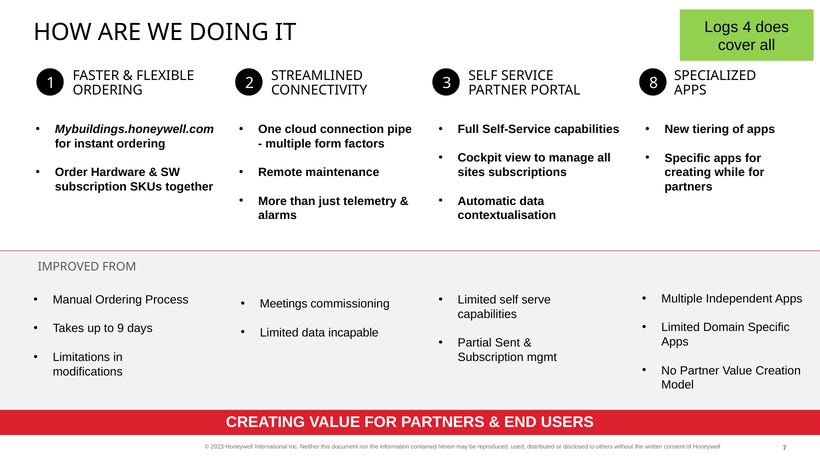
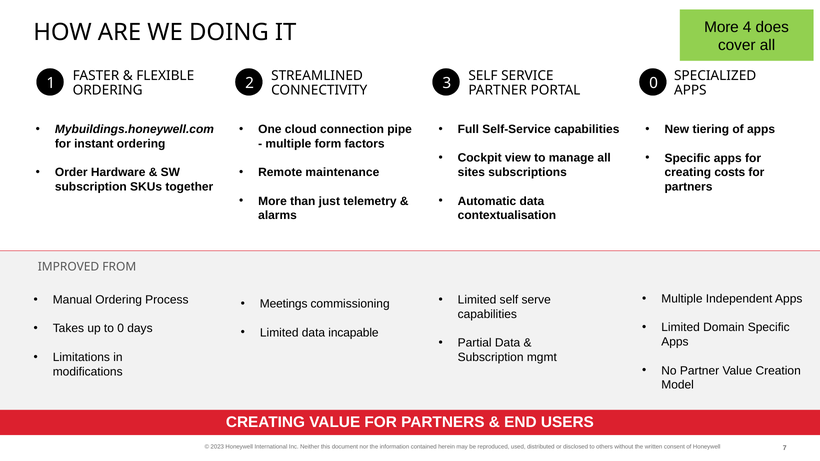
Logs: Logs -> More (722, 27)
3 8: 8 -> 0 (654, 83)
while: while -> costs (730, 173)
to 9: 9 -> 0 (121, 329)
Partial Sent: Sent -> Data (508, 343)
